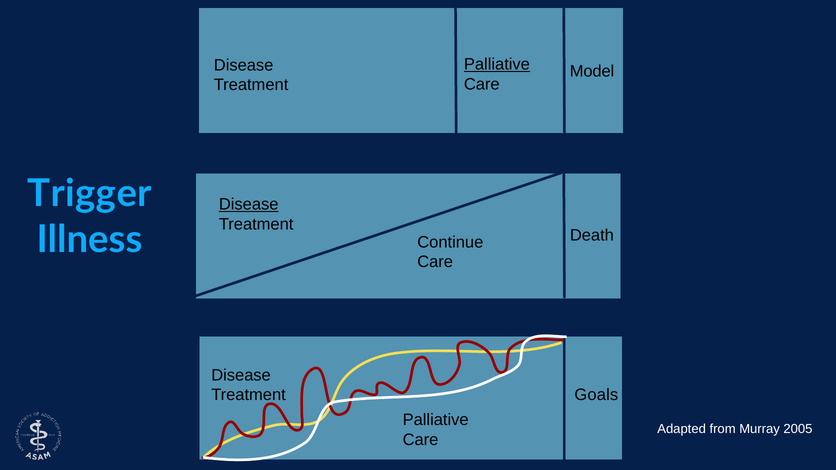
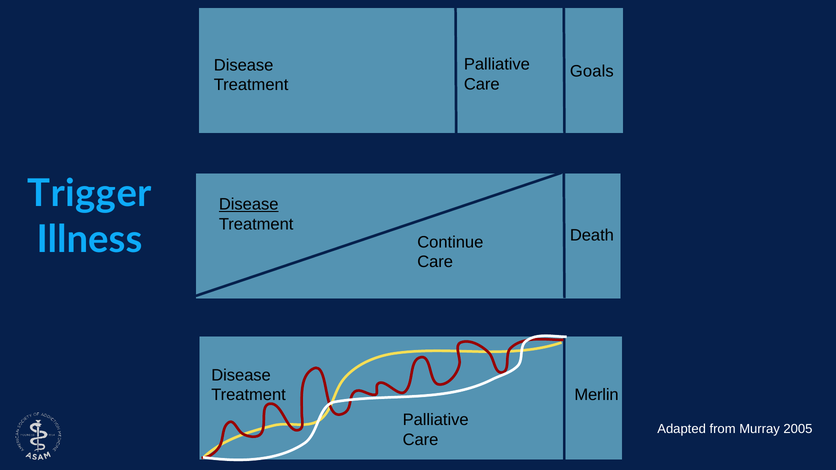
Palliative underline: present -> none (497, 65)
Model: Model -> Goals (592, 72)
Goals: Goals -> Merlin (596, 395)
